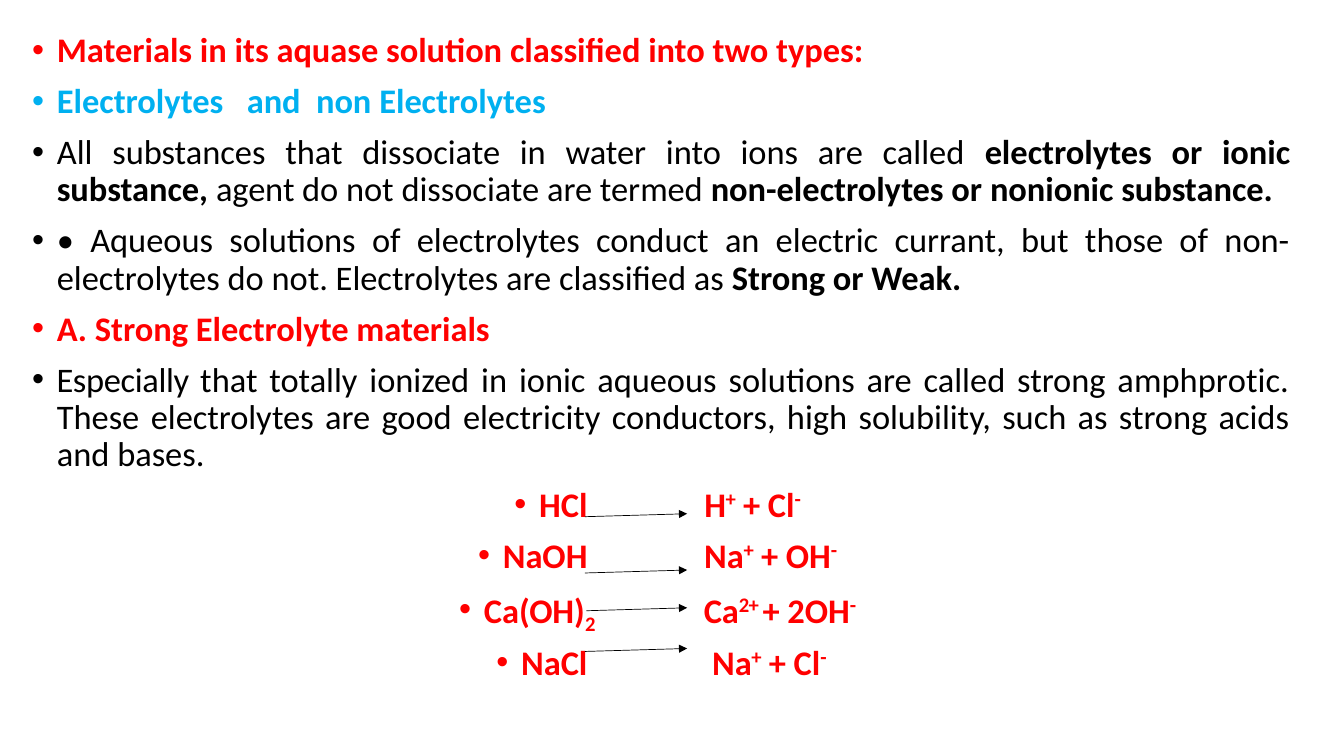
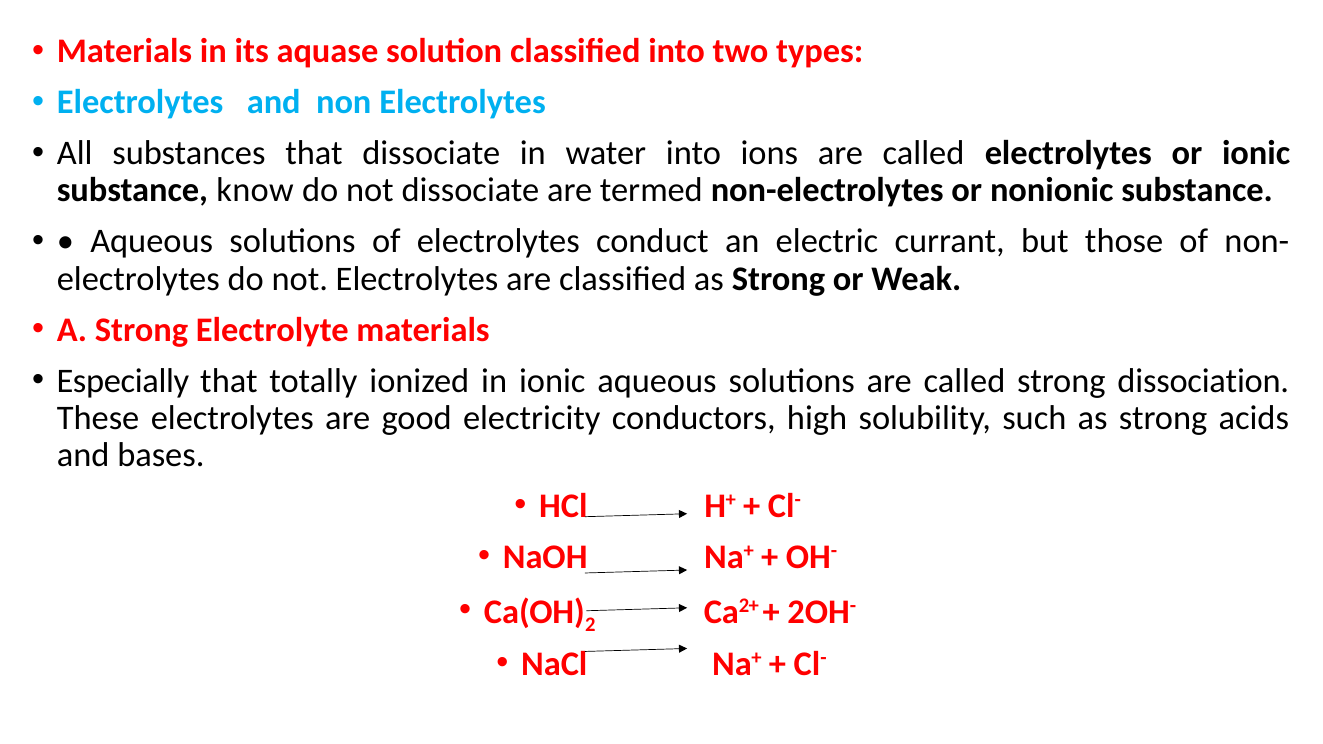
agent: agent -> know (255, 191)
amphprotic: amphprotic -> dissociation (1203, 381)
